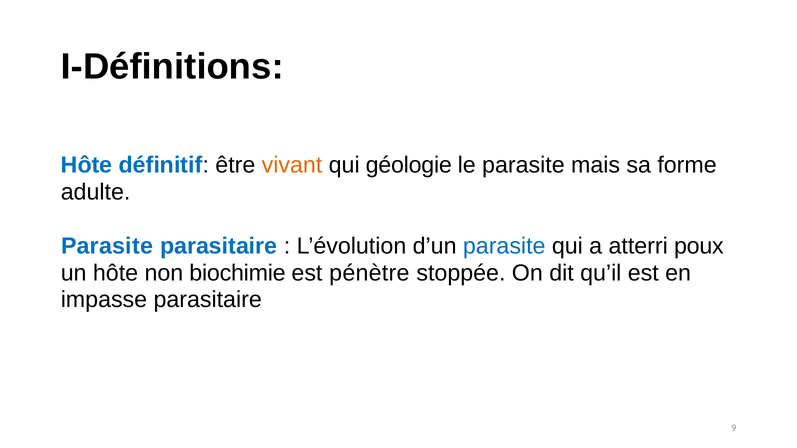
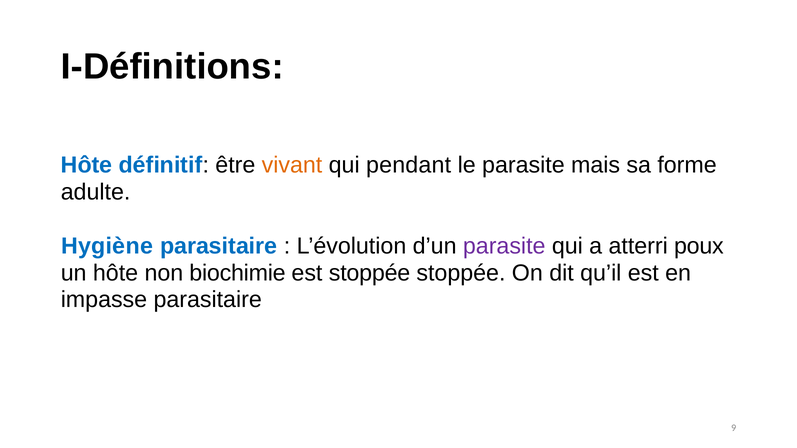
géologie: géologie -> pendant (409, 165)
Parasite: Parasite -> Hygiène (107, 246)
parasite colour: blue -> purple (504, 246)
est pénètre: pénètre -> stoppée (370, 273)
